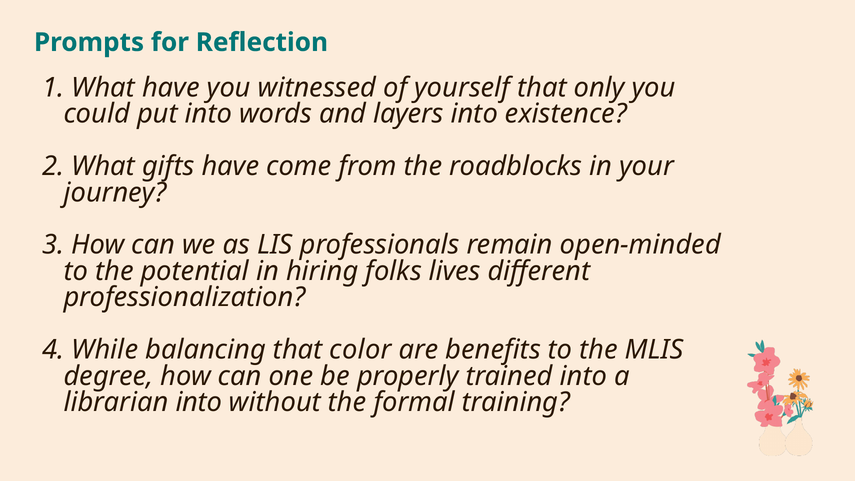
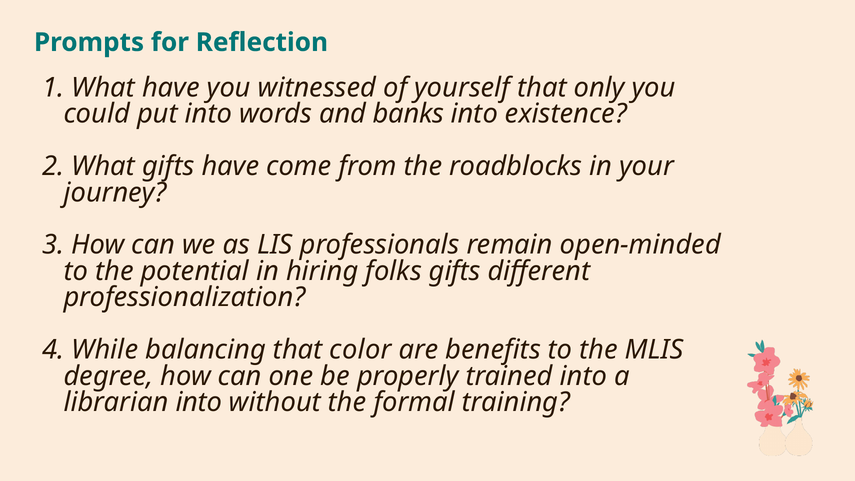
layers: layers -> banks (409, 114)
folks lives: lives -> gifts (455, 271)
